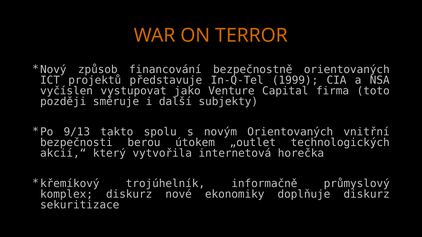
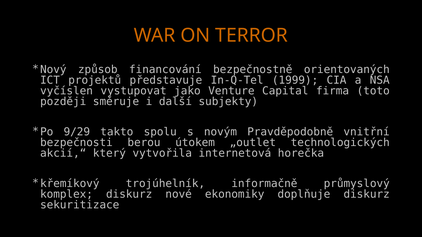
9/13: 9/13 -> 9/29 (77, 132)
novým Orientovaných: Orientovaných -> Pravděpodobně (290, 132)
